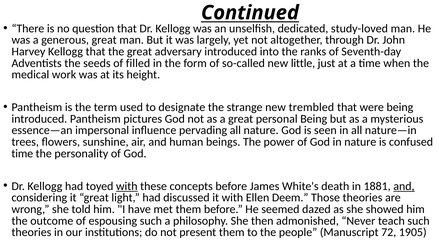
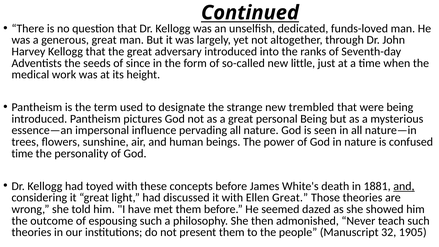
study-loved: study-loved -> funds-loved (360, 28)
filled: filled -> since (138, 63)
with underline: present -> none (127, 186)
Ellen Deem: Deem -> Great (290, 198)
72: 72 -> 32 (389, 232)
